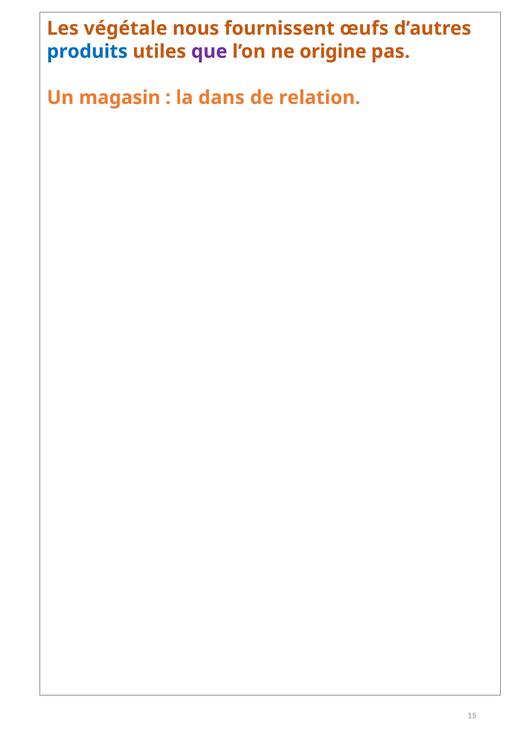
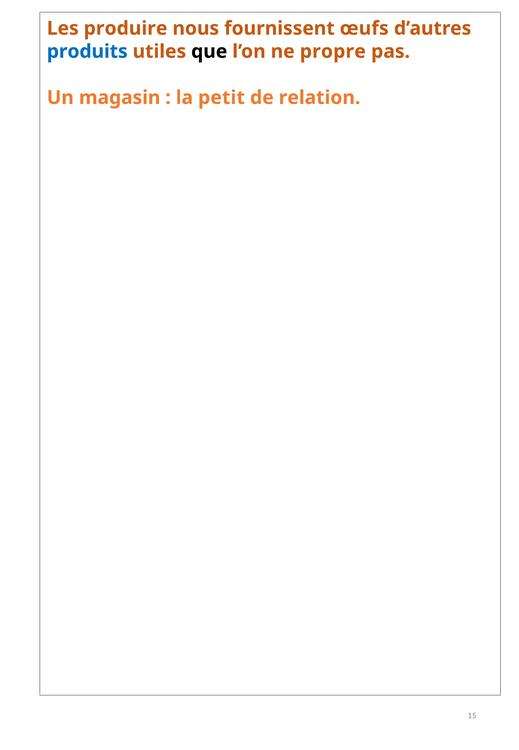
végétale: végétale -> produire (126, 28)
que colour: purple -> black (209, 51)
origine: origine -> propre (333, 51)
dans: dans -> petit (221, 98)
